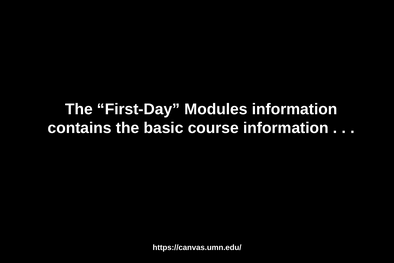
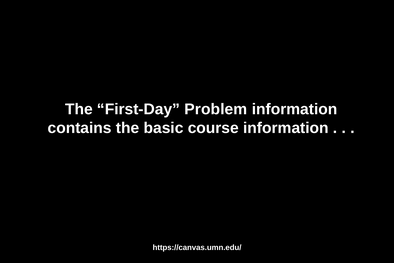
Modules: Modules -> Problem (216, 109)
